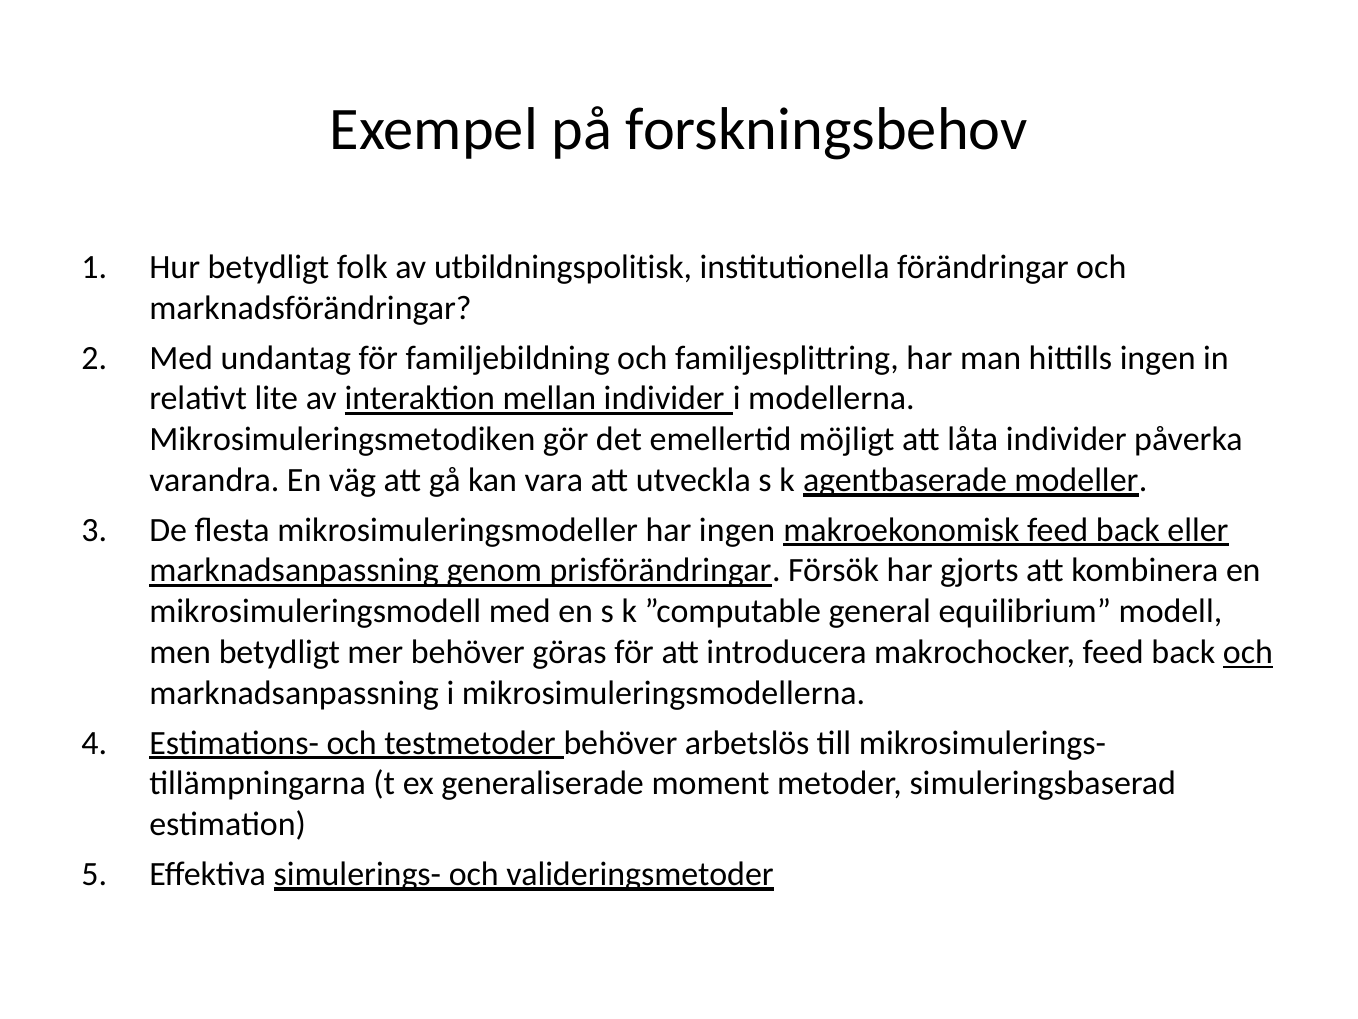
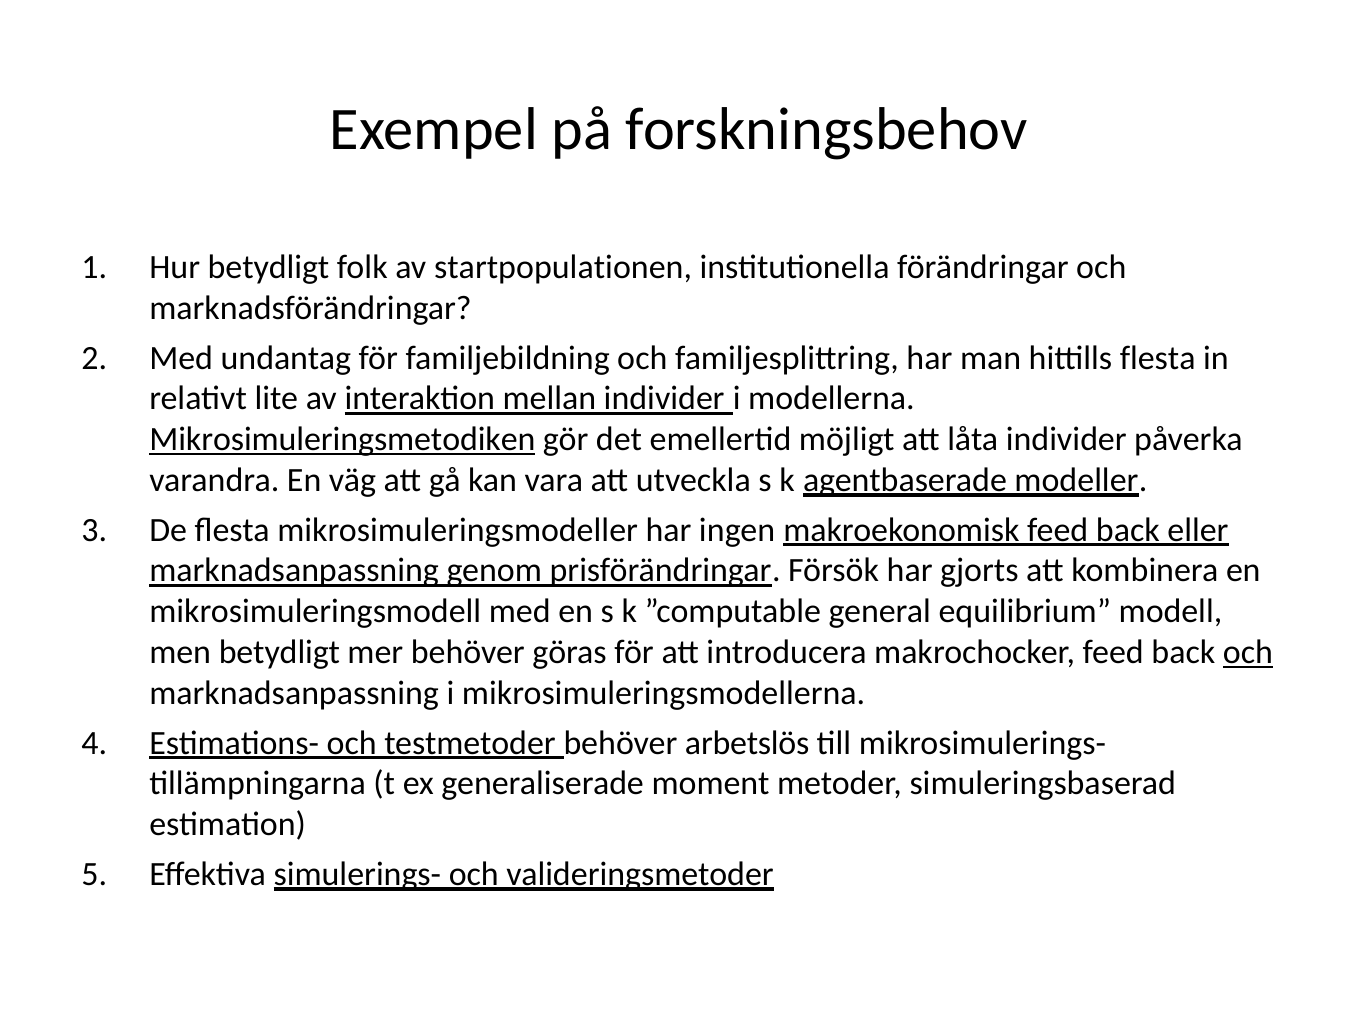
utbildningspolitisk: utbildningspolitisk -> startpopulationen (563, 267)
hittills ingen: ingen -> flesta (1158, 358)
Mikrosimuleringsmetodiken underline: none -> present (342, 439)
